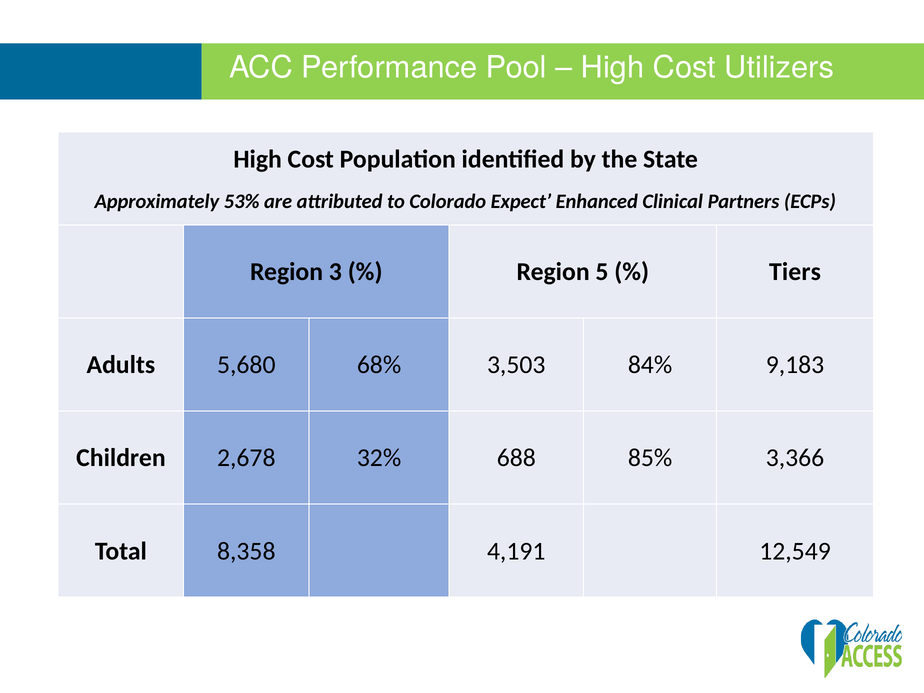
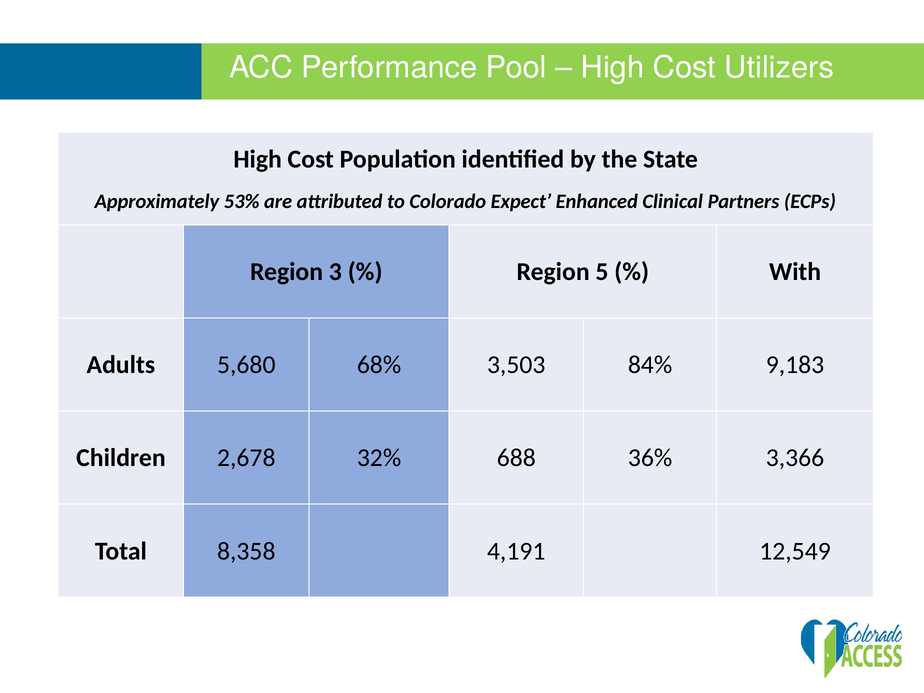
Tiers: Tiers -> With (795, 272)
85%: 85% -> 36% (650, 458)
